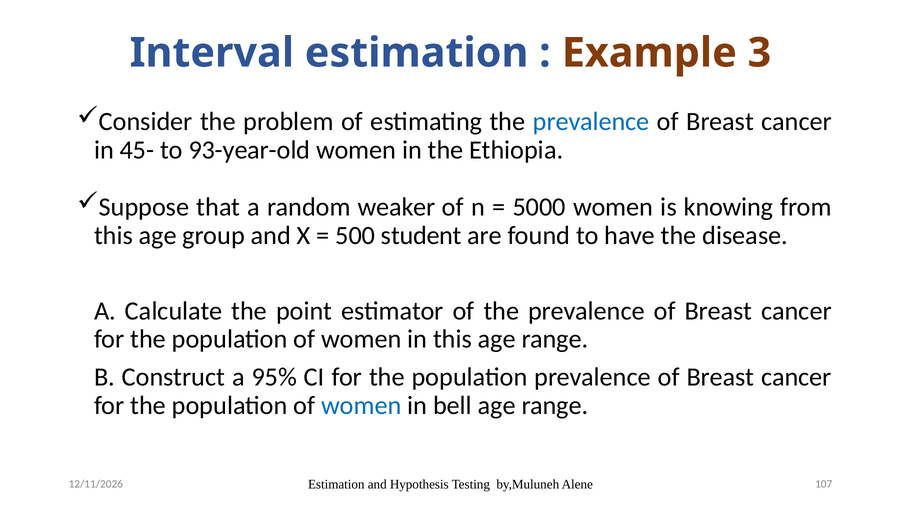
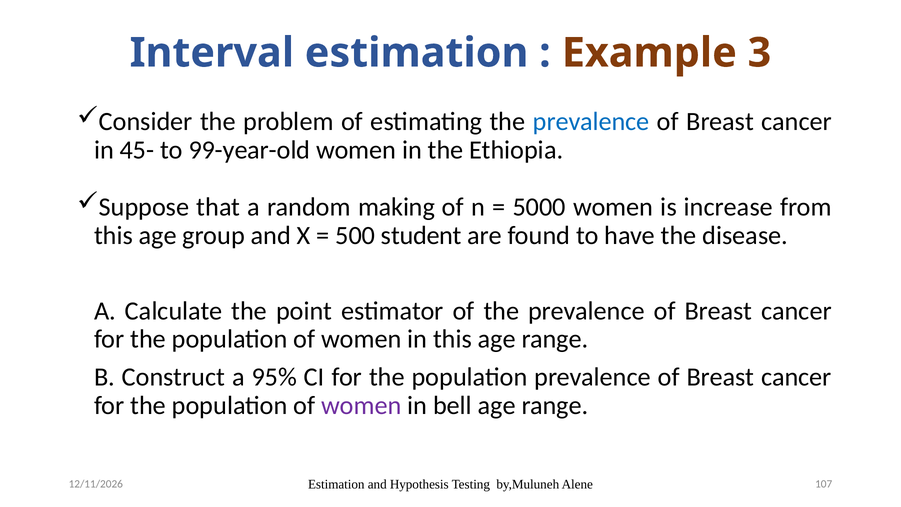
93-year-old: 93-year-old -> 99-year-old (249, 150)
weaker: weaker -> making (397, 207)
knowing: knowing -> increase (728, 207)
women colour: blue -> purple (361, 405)
